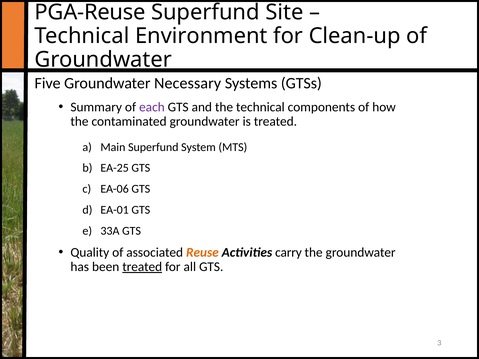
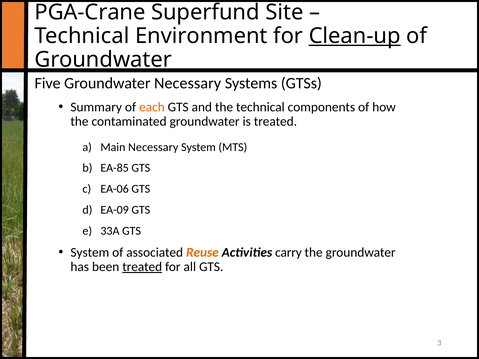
PGA-Reuse: PGA-Reuse -> PGA-Crane (90, 12)
Clean-up underline: none -> present (355, 36)
each colour: purple -> orange (152, 107)
Main Superfund: Superfund -> Necessary (153, 147)
EA-25: EA-25 -> EA-85 (115, 168)
EA-01: EA-01 -> EA-09 (115, 210)
Quality: Quality -> System (90, 253)
